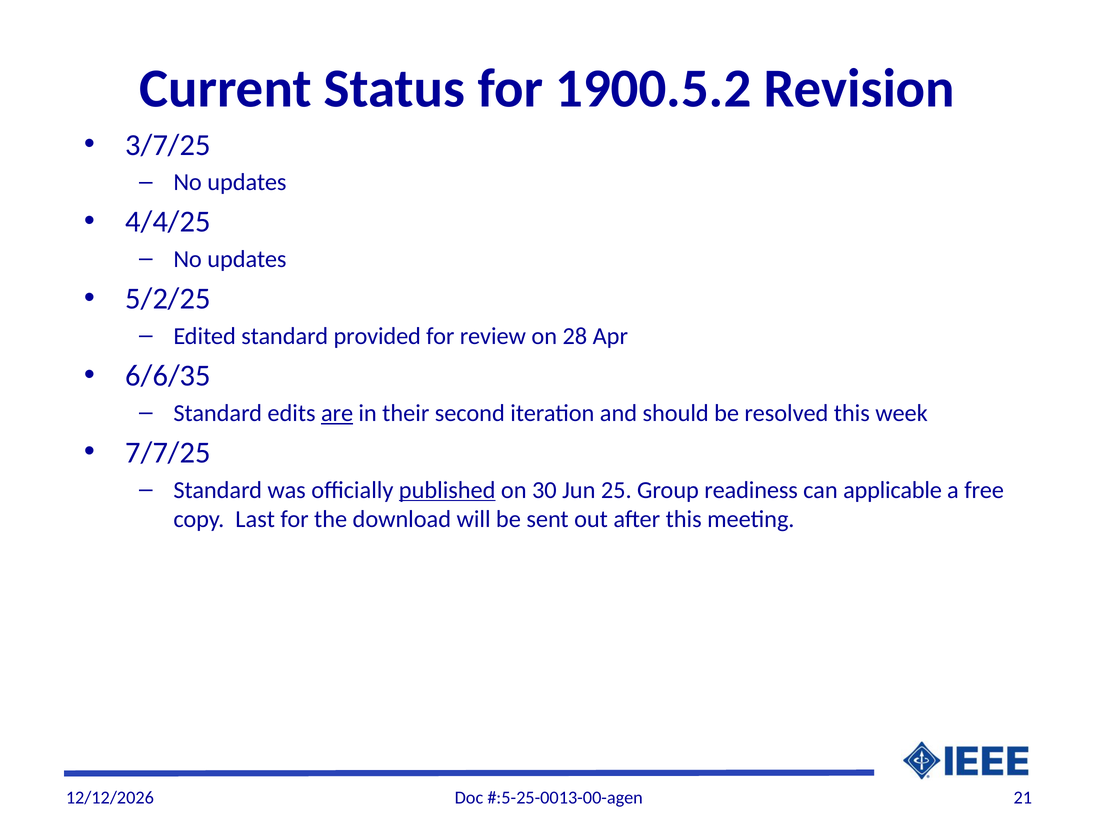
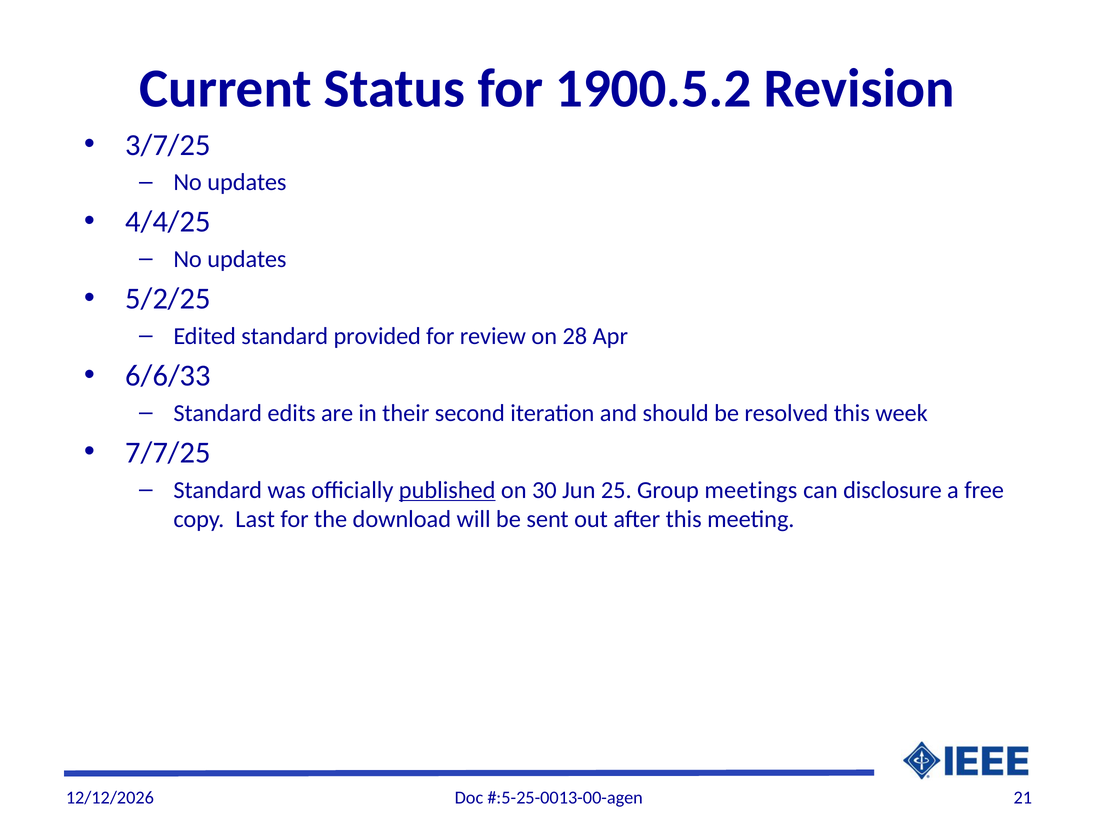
6/6/35: 6/6/35 -> 6/6/33 (168, 375)
are underline: present -> none (337, 413)
readiness: readiness -> meetings (751, 490)
applicable: applicable -> disclosure (892, 490)
